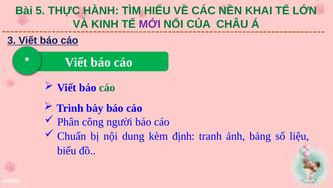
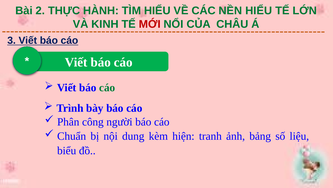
5: 5 -> 2 (40, 11)
NỀN KHAI: KHAI -> HIỂU (259, 11)
MỚI colour: purple -> red (150, 24)
định: định -> hiện (183, 136)
